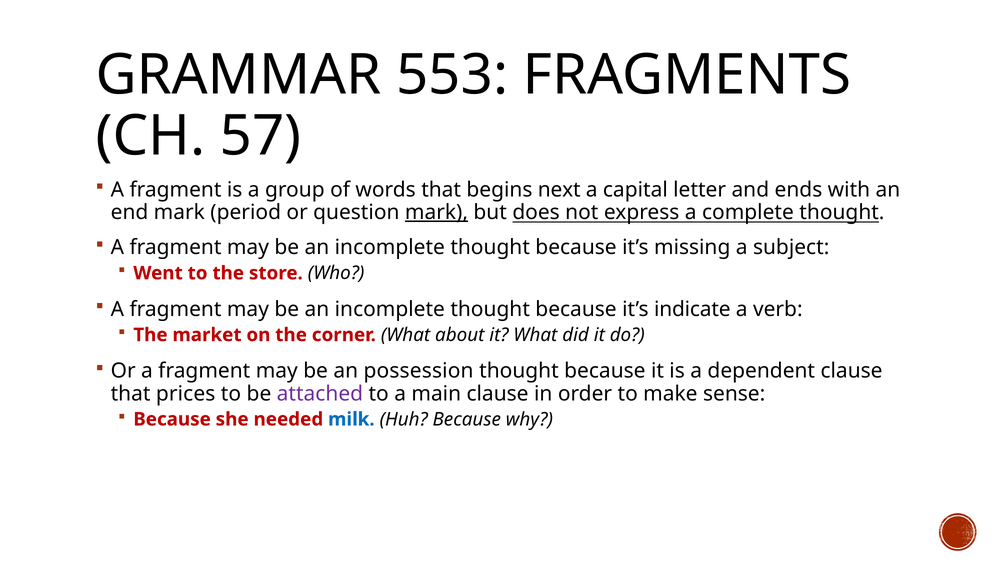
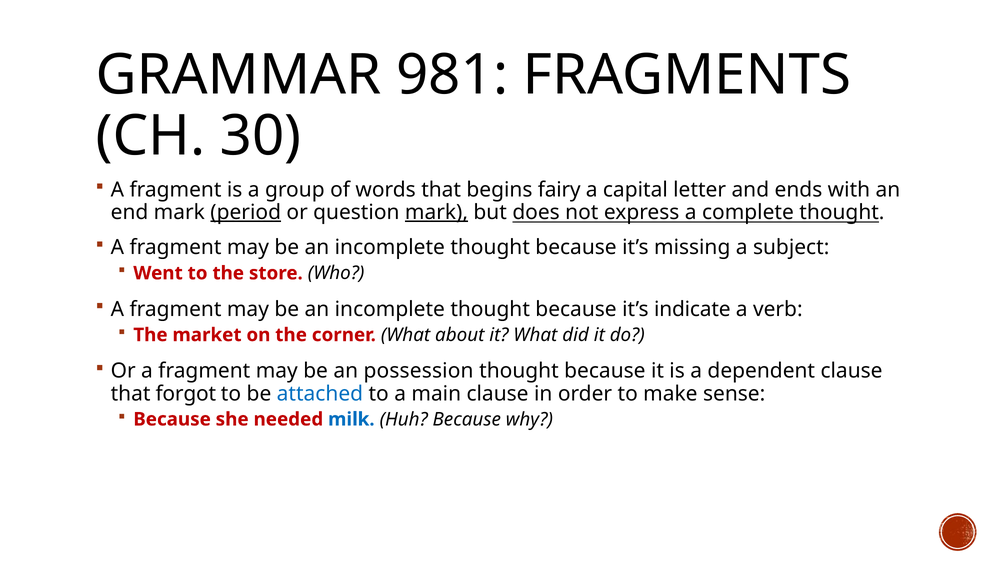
553: 553 -> 981 (452, 75)
57: 57 -> 30 (261, 136)
next: next -> fairy (559, 190)
period underline: none -> present (246, 212)
prices: prices -> forgot (186, 393)
attached colour: purple -> blue (320, 393)
